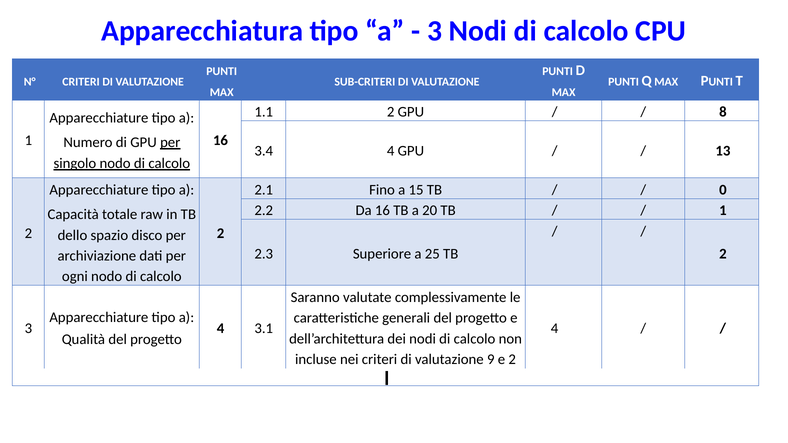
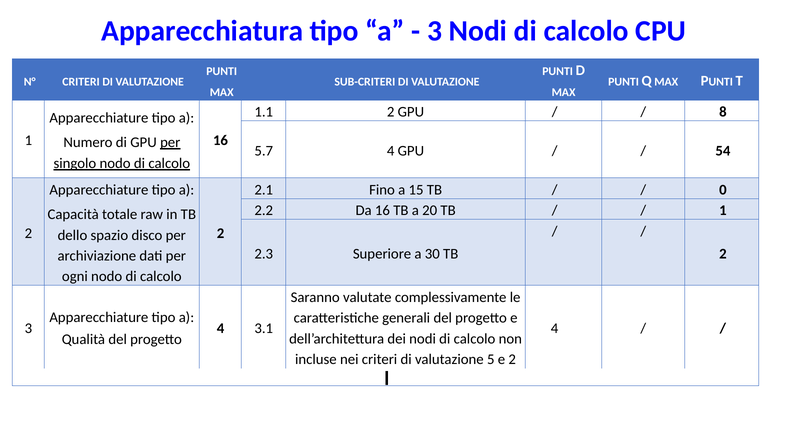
3.4: 3.4 -> 5.7 (264, 151)
13: 13 -> 54 (723, 151)
25: 25 -> 30 (432, 254)
9: 9 -> 5 (491, 360)
